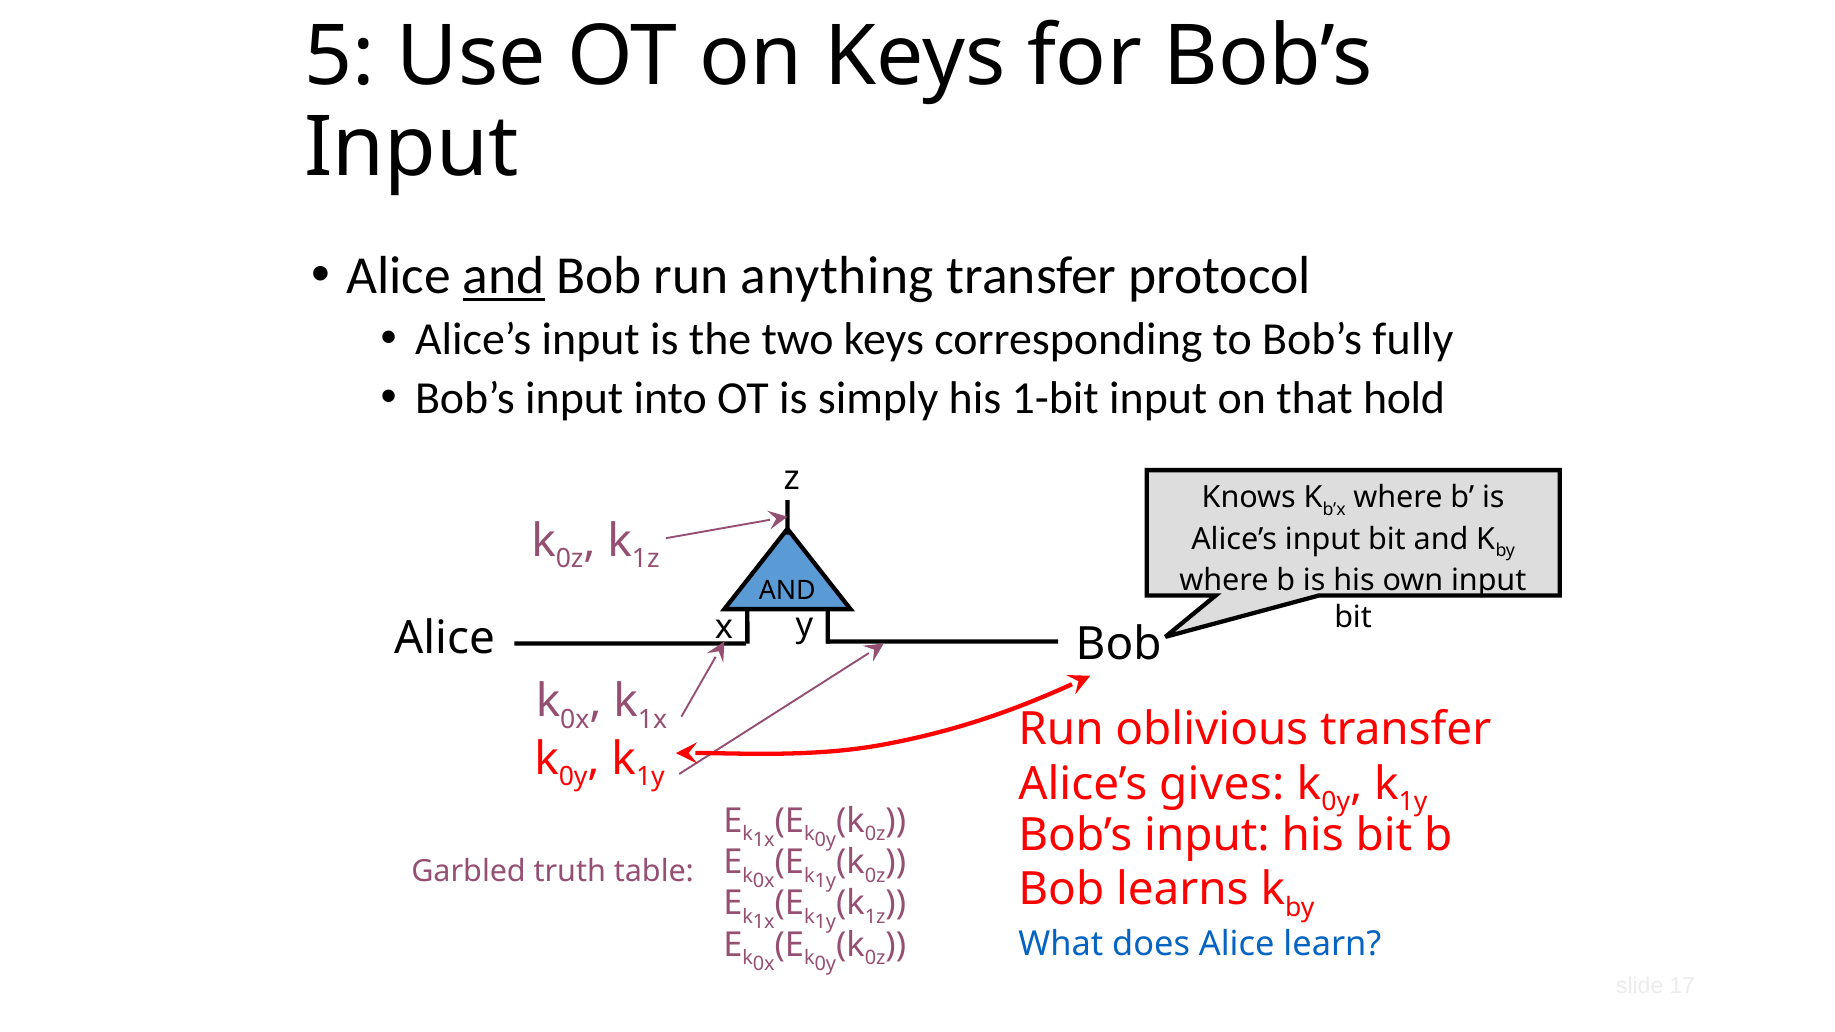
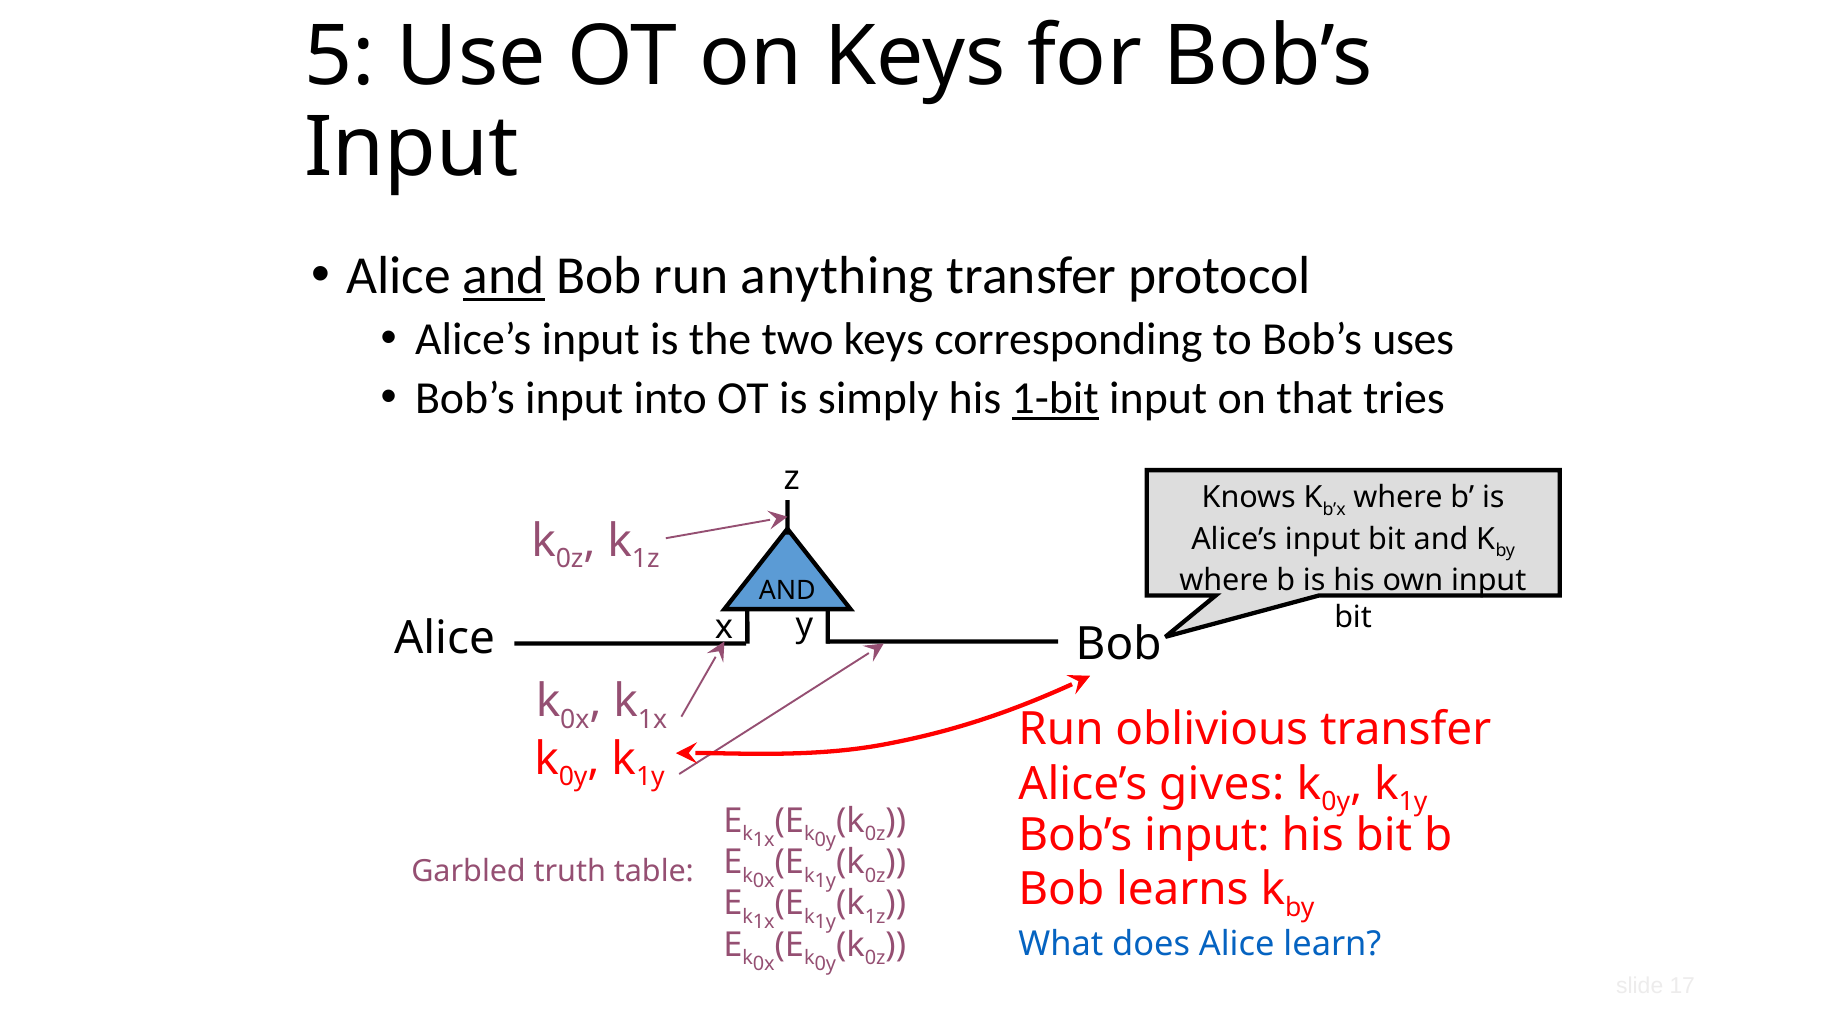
fully: fully -> uses (1413, 340)
1-bit underline: none -> present (1055, 399)
hold: hold -> tries (1404, 399)
